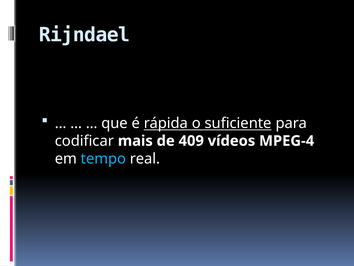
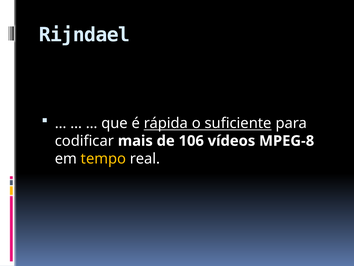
409: 409 -> 106 (191, 141)
MPEG-4: MPEG-4 -> MPEG-8 (287, 141)
tempo colour: light blue -> yellow (103, 158)
